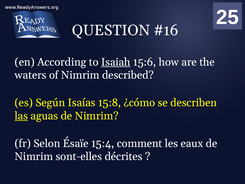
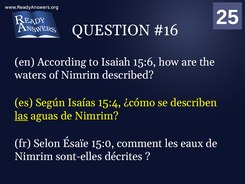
Isaiah underline: present -> none (116, 62)
15:8: 15:8 -> 15:4 (110, 103)
15:4: 15:4 -> 15:0 (103, 143)
